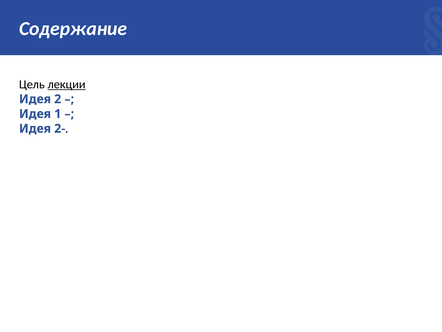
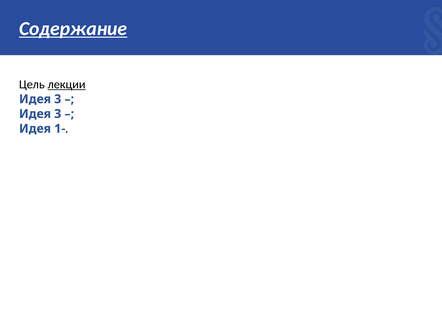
Содержание underline: none -> present (73, 29)
2: 2 -> 3 (58, 99)
1: 1 -> 3 (58, 114)
2-: 2- -> 1- (60, 128)
